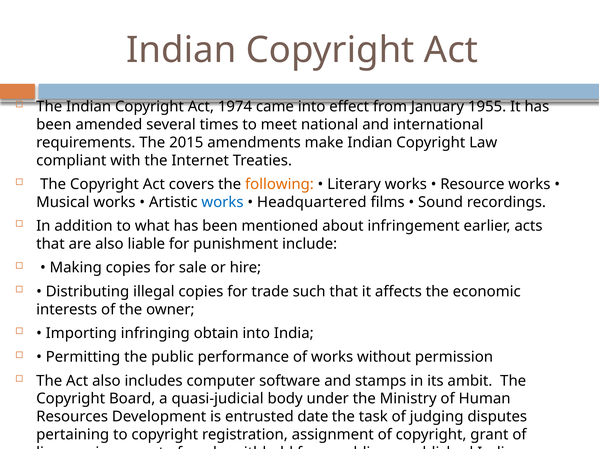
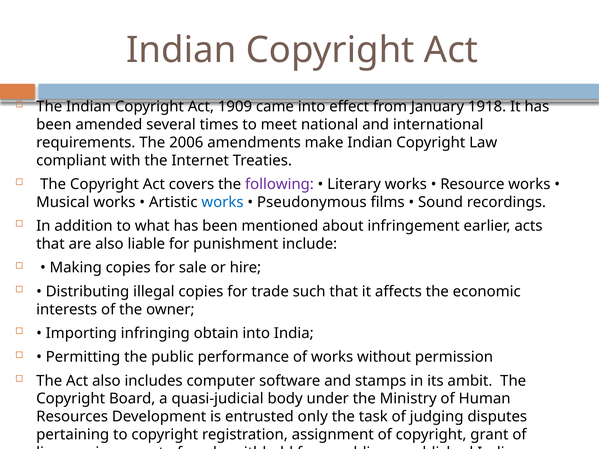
1974: 1974 -> 1909 (235, 107)
1955: 1955 -> 1918 (487, 107)
2015: 2015 -> 2006 (186, 143)
following colour: orange -> purple (279, 184)
Headquartered: Headquartered -> Pseudonymous (312, 202)
date: date -> only (313, 417)
